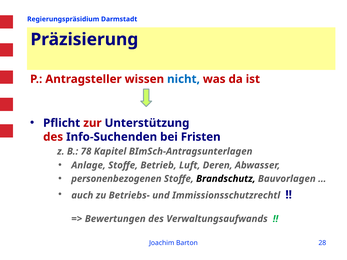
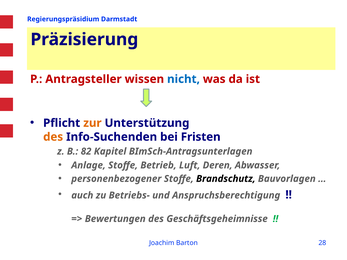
zur colour: red -> orange (92, 123)
des colour: red -> orange (53, 137)
78: 78 -> 82 (86, 152)
personenbezogenen: personenbezogenen -> personenbezogener (116, 179)
Immissionsschutzrechtl: Immissionsschutzrechtl -> Anspruchsberechtigung (226, 195)
Verwaltungsaufwands: Verwaltungsaufwands -> Geschäftsgeheimnisse (217, 219)
